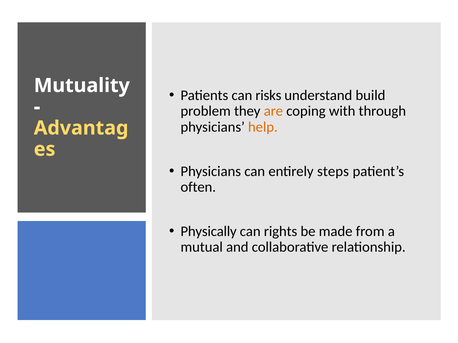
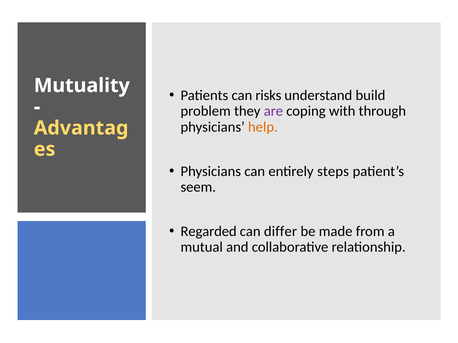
are colour: orange -> purple (273, 111)
often: often -> seem (198, 187)
Physically: Physically -> Regarded (209, 232)
rights: rights -> differ (280, 232)
